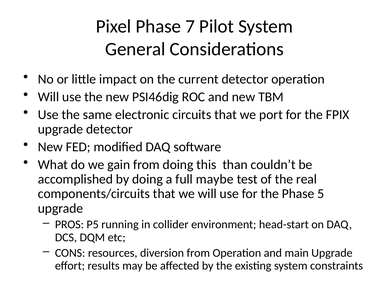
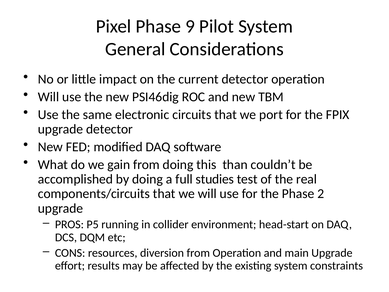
7: 7 -> 9 (190, 26)
maybe: maybe -> studies (215, 179)
5: 5 -> 2 (321, 194)
